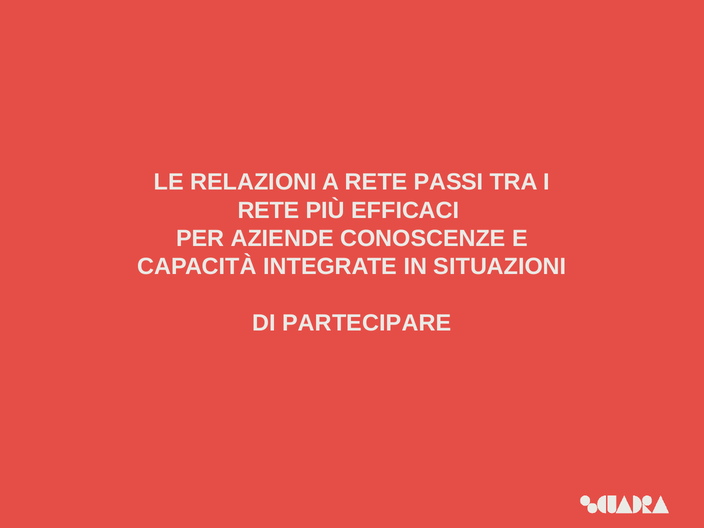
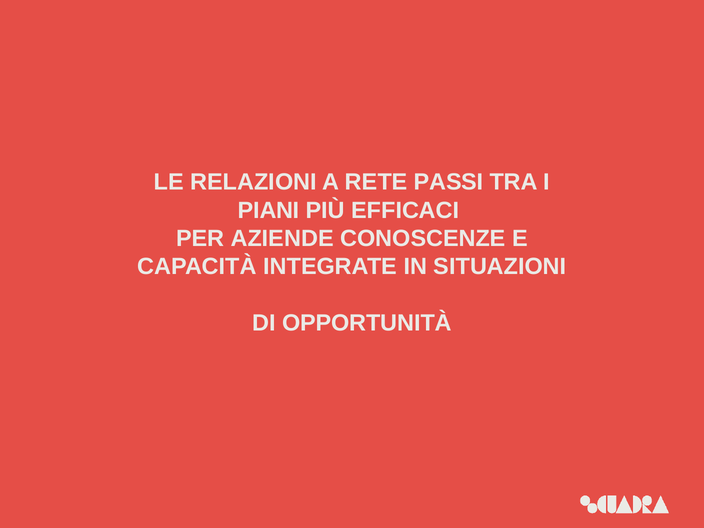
RETE: RETE -> PIANI (269, 210)
PARTECIPARE: PARTECIPARE -> OPPORTUNITÀ (367, 323)
